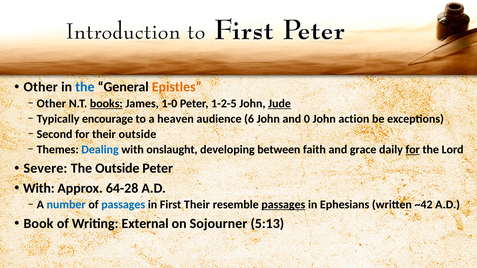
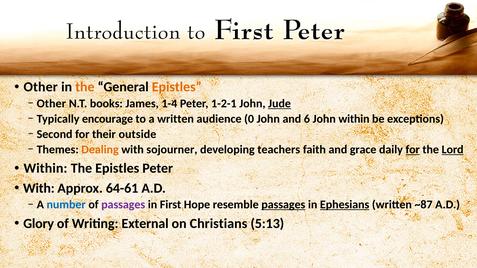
the colour: blue -> orange (85, 87)
books underline: present -> none (106, 104)
1-0: 1-0 -> 1-4 (169, 104)
1-2-5: 1-2-5 -> 1-2-1 (224, 104)
a heaven: heaven -> written (176, 119)
6: 6 -> 0 (249, 119)
0: 0 -> 6 (307, 119)
John action: action -> within (354, 119)
Dealing colour: blue -> orange (100, 150)
onslaught: onslaught -> sojourner (172, 150)
between: between -> teachers (279, 150)
Lord underline: none -> present (453, 150)
Severe: Severe -> Within (45, 168)
The Outside: Outside -> Epistles (117, 168)
64-28: 64-28 -> 64-61 (122, 188)
passages colour: blue -> purple (123, 205)
First Their: Their -> Hope (197, 205)
Ephesians underline: none -> present (345, 205)
~42: ~42 -> ~87 (424, 205)
Book: Book -> Glory (39, 224)
Sojourner: Sojourner -> Christians (219, 224)
